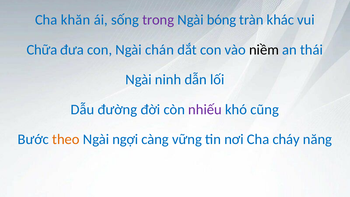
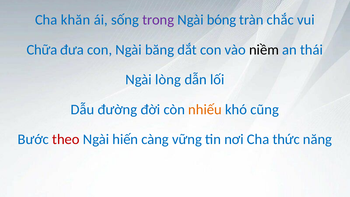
khác: khác -> chắc (280, 20)
chán: chán -> băng (160, 50)
ninh: ninh -> lòng (168, 80)
nhiếu colour: purple -> orange (205, 109)
theo colour: orange -> red (66, 139)
ngợi: ngợi -> hiến (125, 139)
cháy: cháy -> thức (286, 139)
